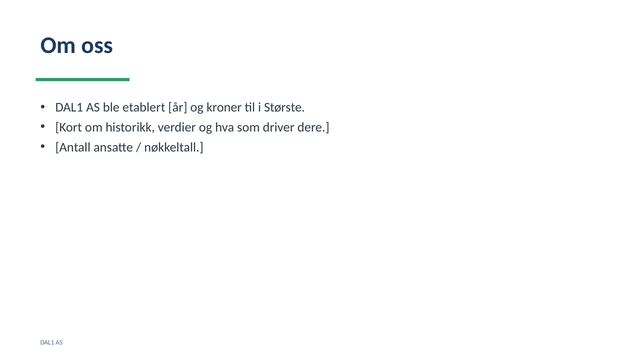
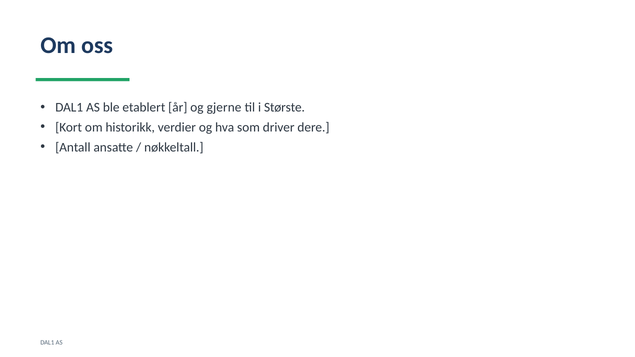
kroner: kroner -> gjerne (224, 108)
